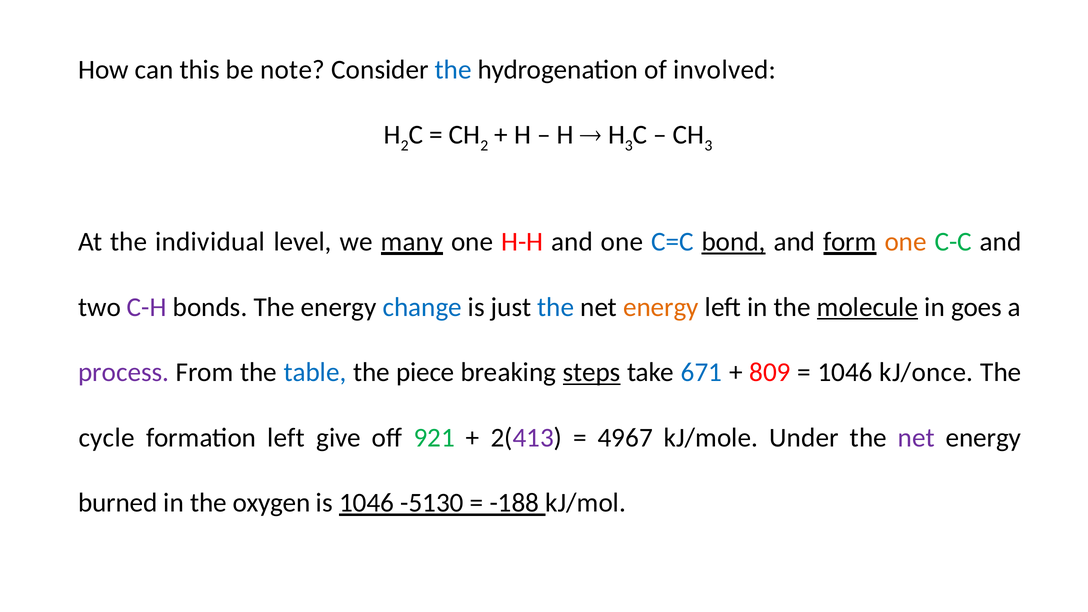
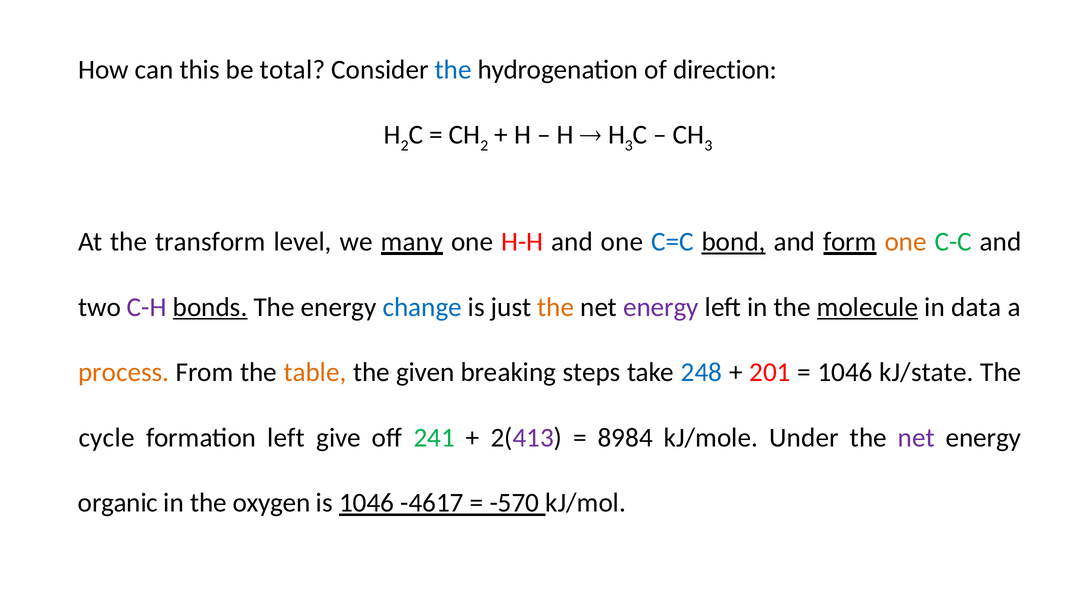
note: note -> total (293, 70)
involved: involved -> direction (725, 70)
individual: individual -> transform (210, 242)
bonds underline: none -> present (210, 307)
the colour: blue -> orange (556, 307)
energy colour: orange -> purple (661, 307)
goes: goes -> data (976, 307)
process colour: purple -> orange (124, 372)
table colour: blue -> orange (315, 372)
piece: piece -> given (425, 372)
steps underline: present -> none (592, 372)
671: 671 -> 248 (702, 372)
809: 809 -> 201 (770, 372)
kJ/once: kJ/once -> kJ/state (926, 372)
921: 921 -> 241 (434, 438)
4967: 4967 -> 8984 (625, 438)
burned: burned -> organic (118, 503)
-5130: -5130 -> -4617 (432, 503)
-188: -188 -> -570 (514, 503)
